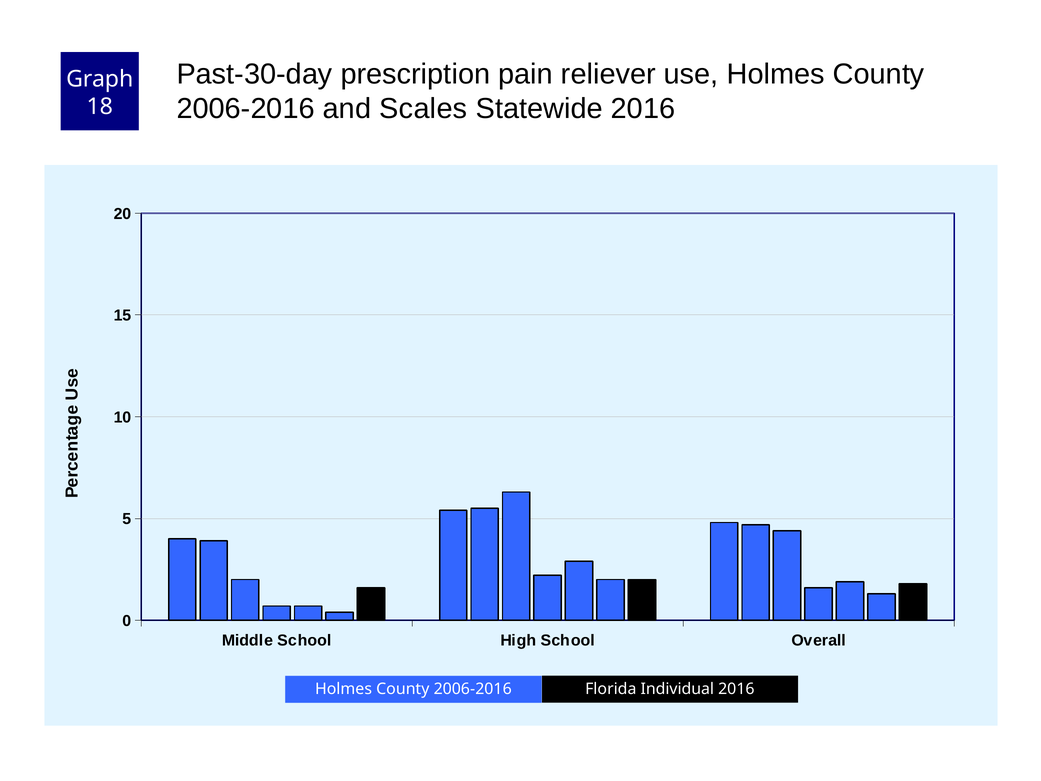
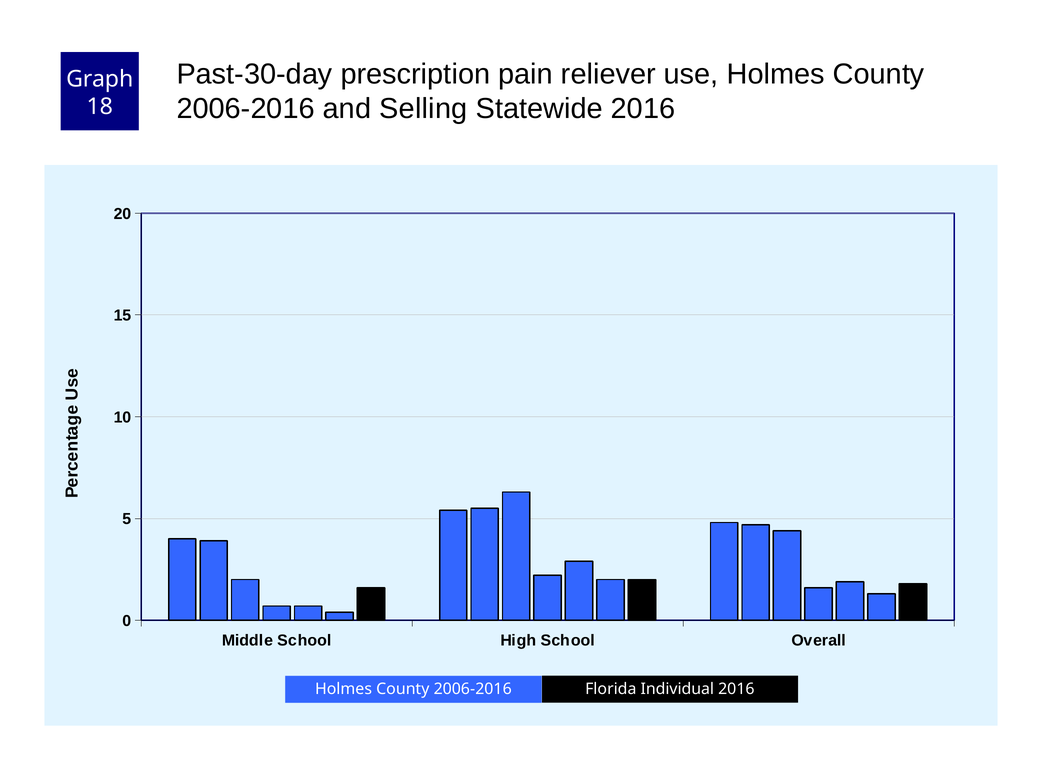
Scales: Scales -> Selling (423, 109)
